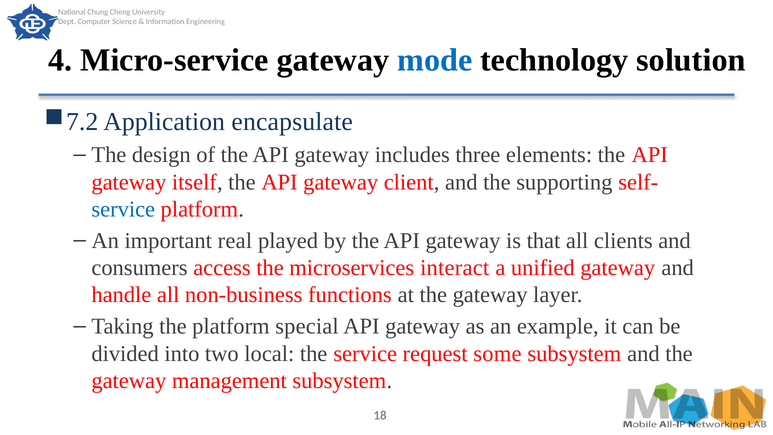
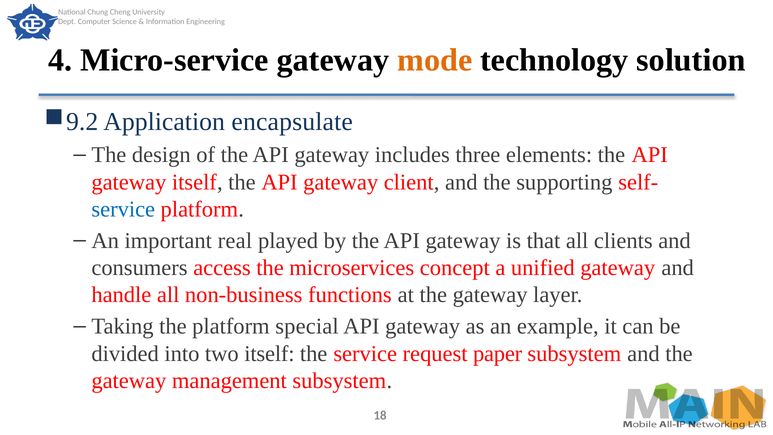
mode colour: blue -> orange (435, 60)
7.2: 7.2 -> 9.2 (82, 122)
interact: interact -> concept (455, 268)
two local: local -> itself (269, 353)
some: some -> paper (498, 353)
